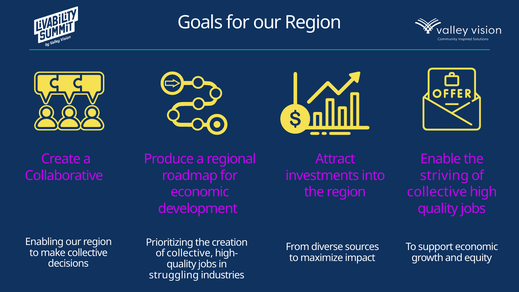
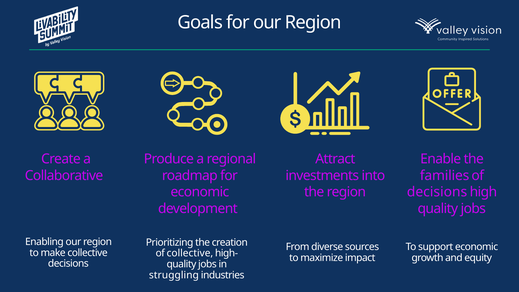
striving: striving -> families (445, 175)
collective: collective -> decisions (437, 192)
